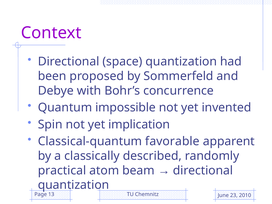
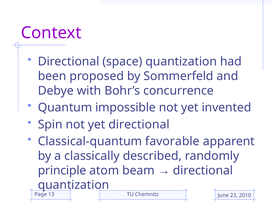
yet implication: implication -> directional (139, 124)
practical: practical -> principle (62, 170)
